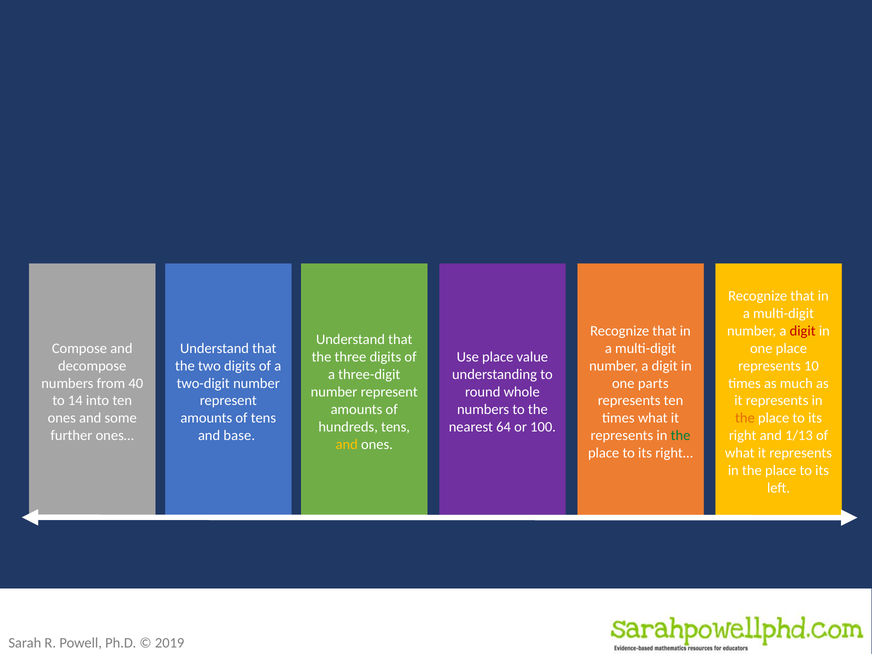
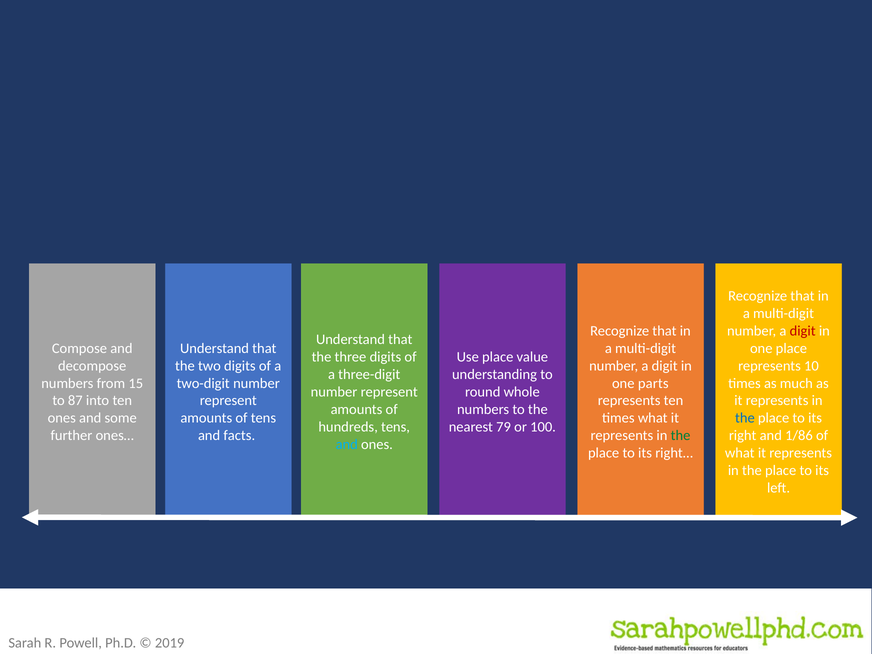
40: 40 -> 15 (136, 383)
14: 14 -> 87 (75, 401)
the colour: orange -> blue (745, 418)
64: 64 -> 79 (504, 427)
base: base -> facts (239, 436)
1/13: 1/13 -> 1/86 (799, 436)
and colour: yellow -> light blue (347, 444)
